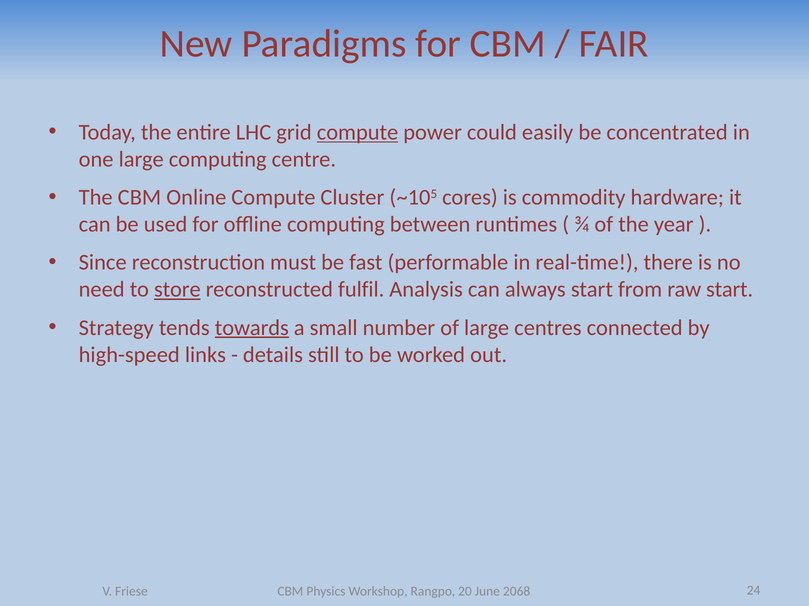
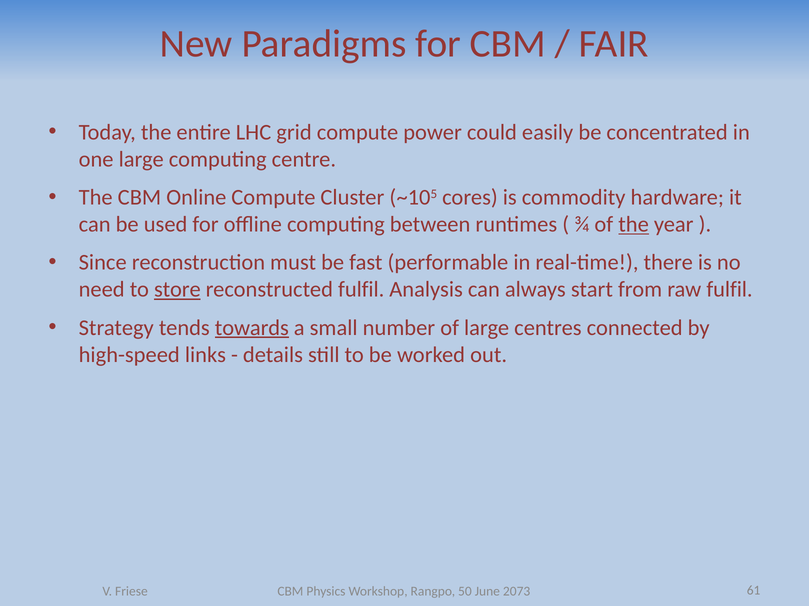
compute underline: present -> none (358, 132)
the underline: none -> present (634, 225)
raw start: start -> fulfil (730, 290)
20: 20 -> 50 (465, 592)
2068: 2068 -> 2073 (517, 592)
24: 24 -> 61 (754, 591)
